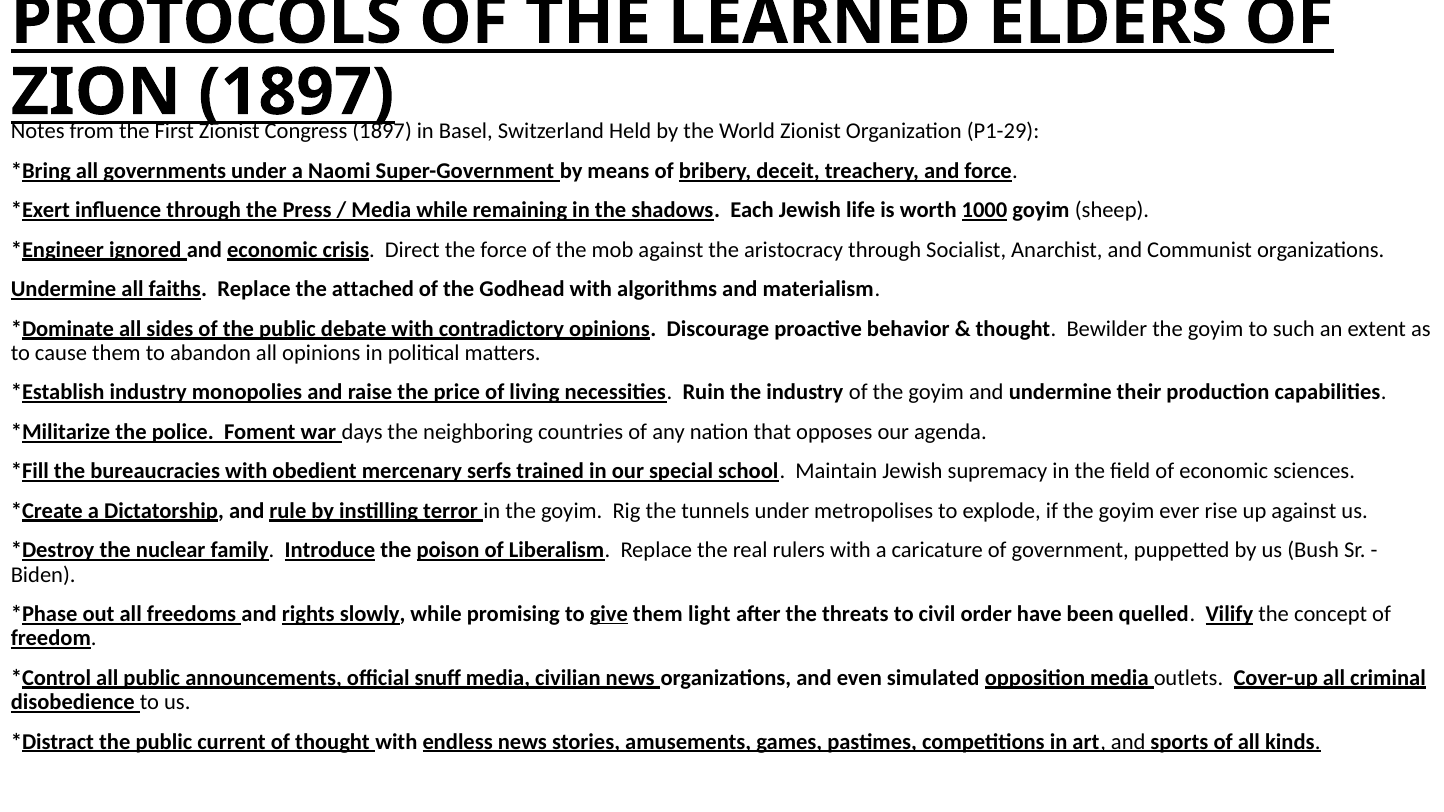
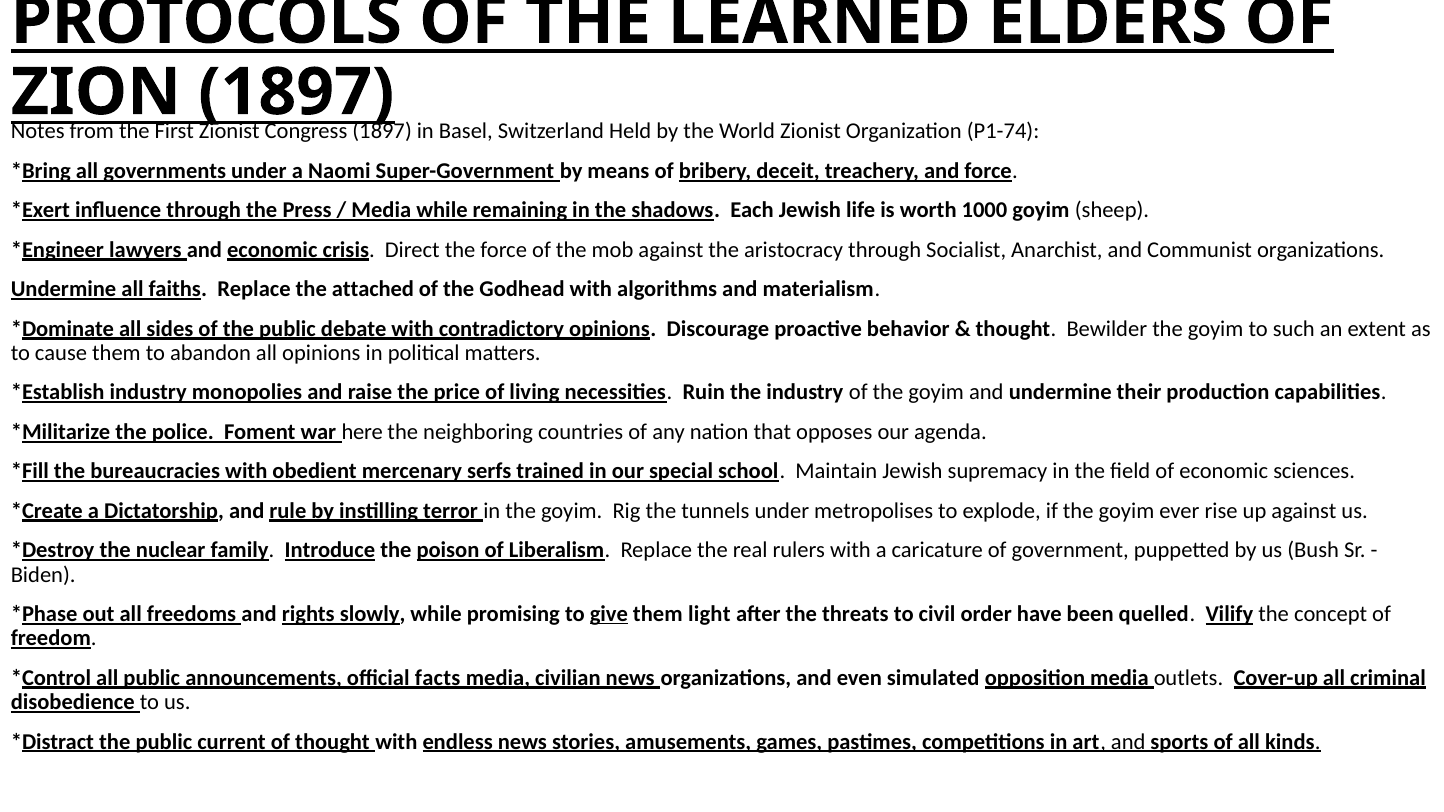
P1-29: P1-29 -> P1-74 (1003, 132)
1000 underline: present -> none (984, 210)
ignored: ignored -> lawyers (145, 250)
days: days -> here (362, 432)
snuff: snuff -> facts (438, 678)
